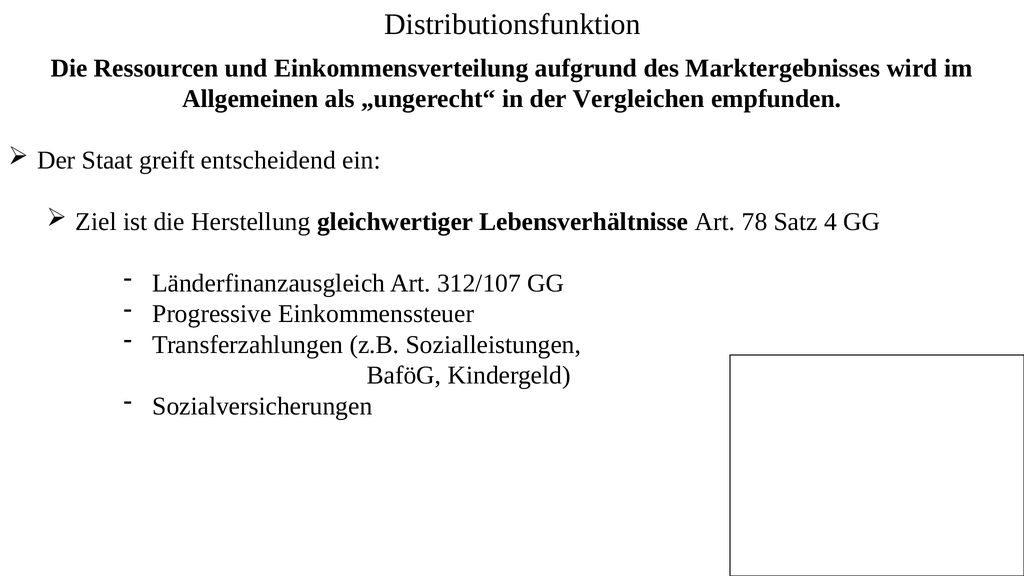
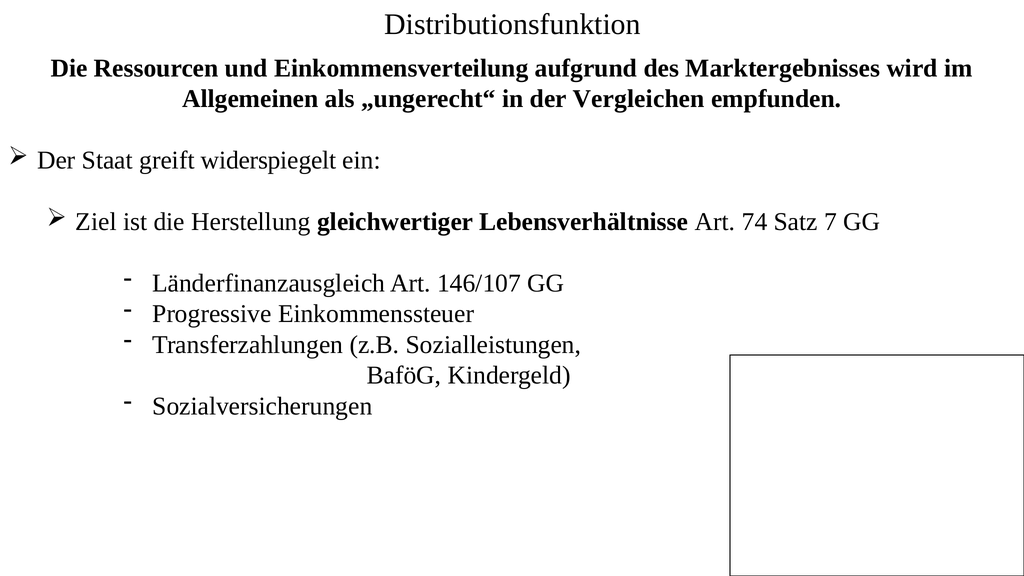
entscheidend: entscheidend -> widerspiegelt (269, 160)
78: 78 -> 74 (755, 222)
4: 4 -> 7 (831, 222)
312/107: 312/107 -> 146/107 (479, 283)
